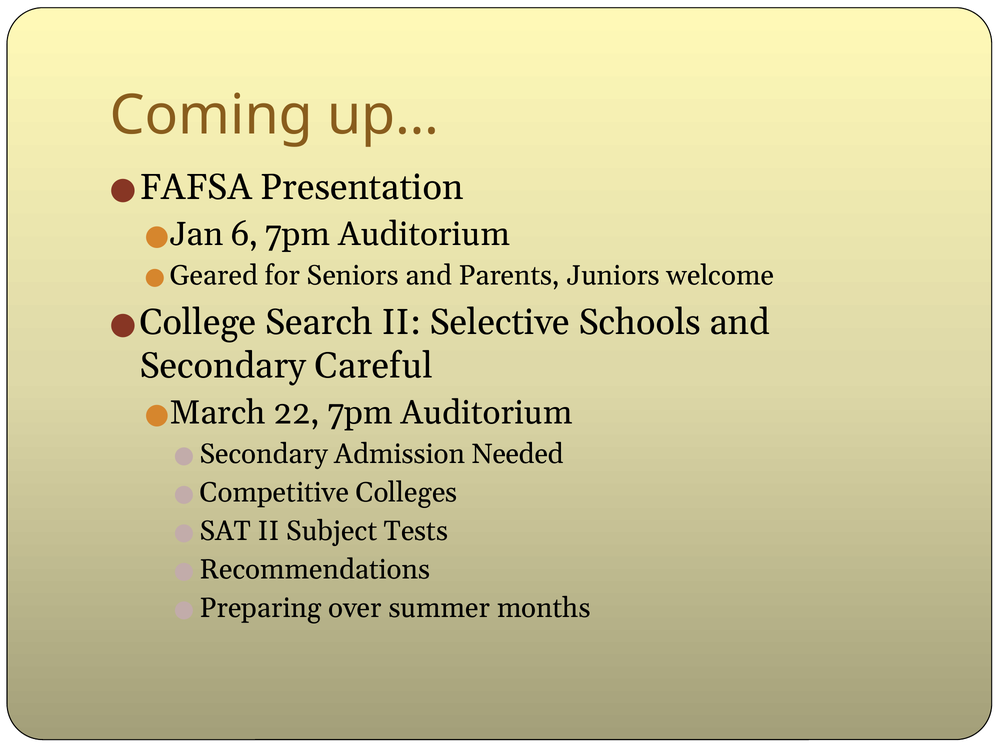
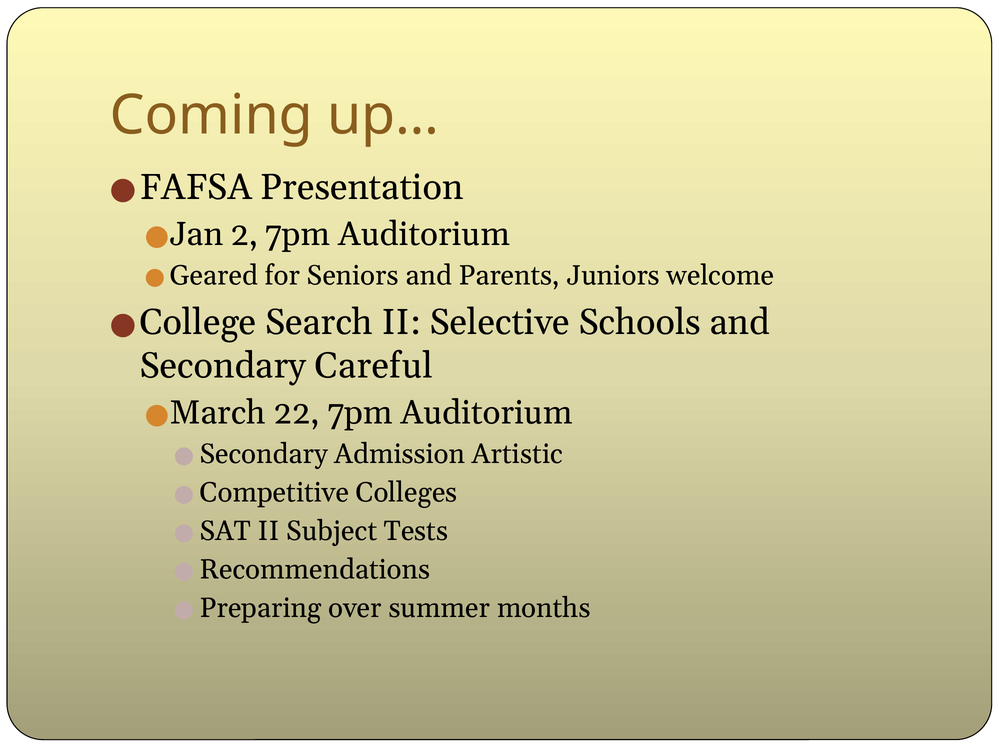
6: 6 -> 2 (244, 234)
Needed: Needed -> Artistic (517, 453)
